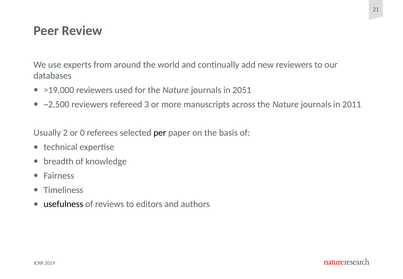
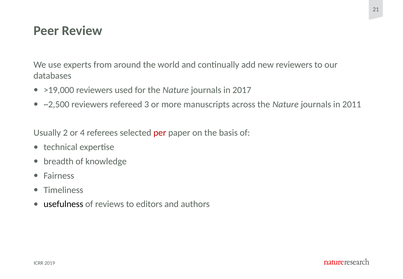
2051: 2051 -> 2017 (242, 90)
0: 0 -> 4 (82, 133)
per colour: black -> red (160, 133)
